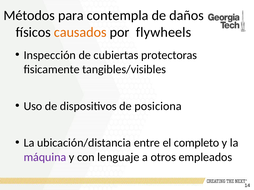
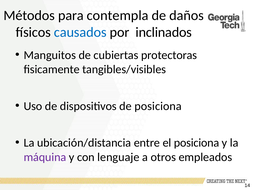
causados colour: orange -> blue (80, 32)
flywheels: flywheels -> inclinados (164, 32)
Inspección: Inspección -> Manguitos (50, 55)
el completo: completo -> posiciona (197, 143)
